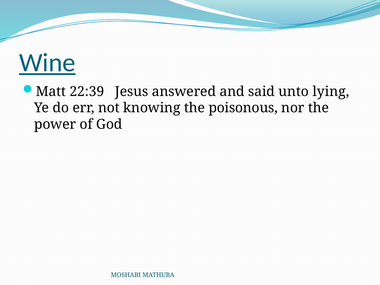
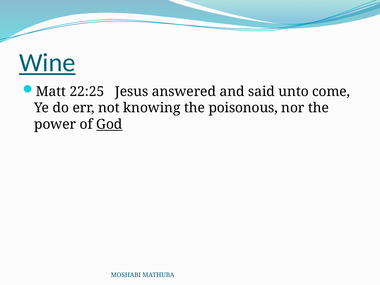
22:39: 22:39 -> 22:25 (87, 91)
lying: lying -> come (331, 91)
God underline: none -> present (109, 124)
